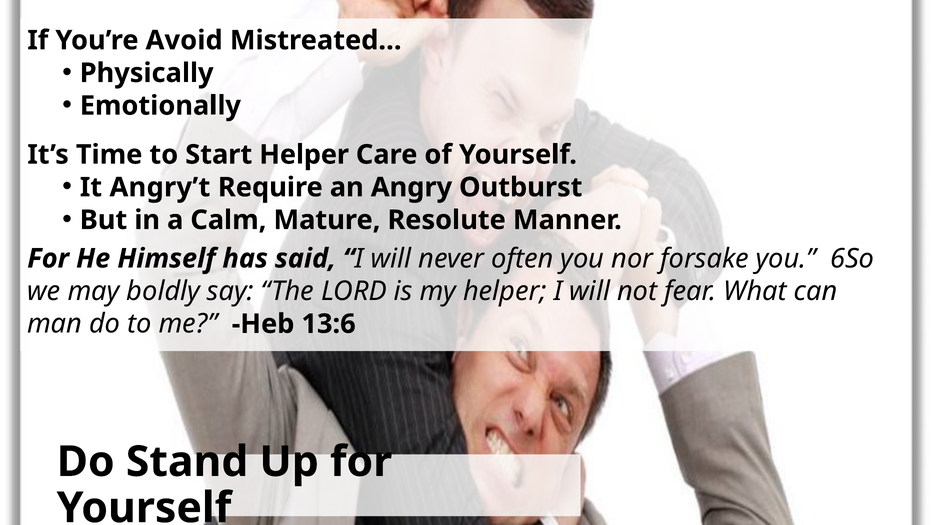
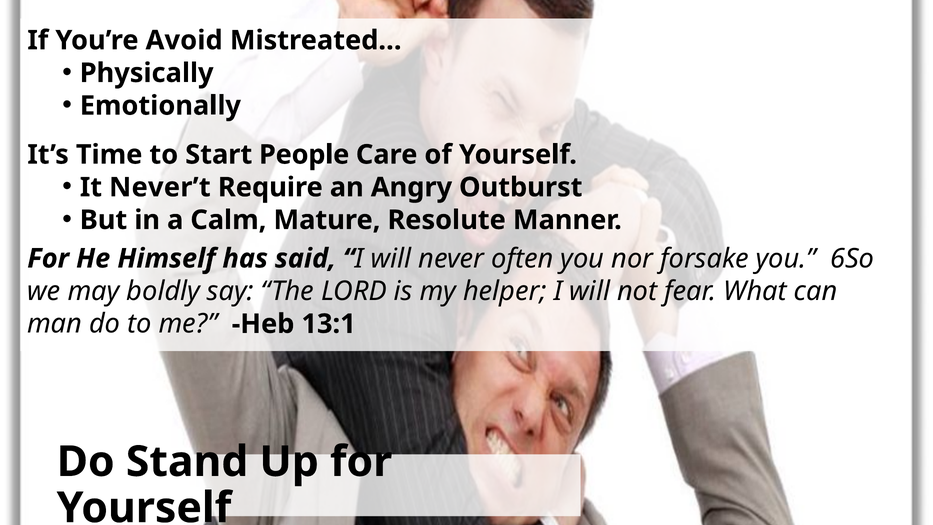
Start Helper: Helper -> People (304, 155)
Angry’t: Angry’t -> Never’t (160, 187)
13:6: 13:6 -> 13:1 (329, 324)
